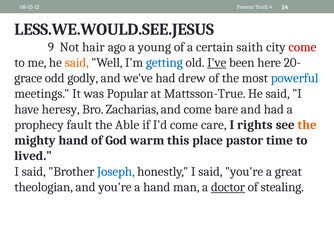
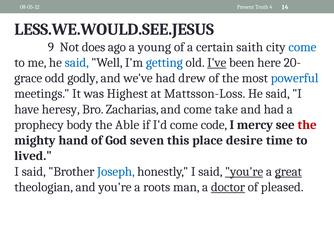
hair: hair -> does (94, 47)
come colour: red -> blue (302, 47)
said colour: orange -> blue (77, 63)
Popular: Popular -> Highest (127, 94)
Mattsson-True: Mattsson-True -> Mattsson-Loss (205, 94)
bare: bare -> take (226, 109)
fault: fault -> body (79, 125)
care: care -> code (214, 125)
rights: rights -> mercy (255, 125)
the colour: orange -> red (307, 125)
warm: warm -> seven (147, 141)
pastor: pastor -> desire (245, 141)
you're underline: none -> present (244, 172)
great underline: none -> present (288, 172)
a hand: hand -> roots (157, 187)
stealing: stealing -> pleased (282, 187)
